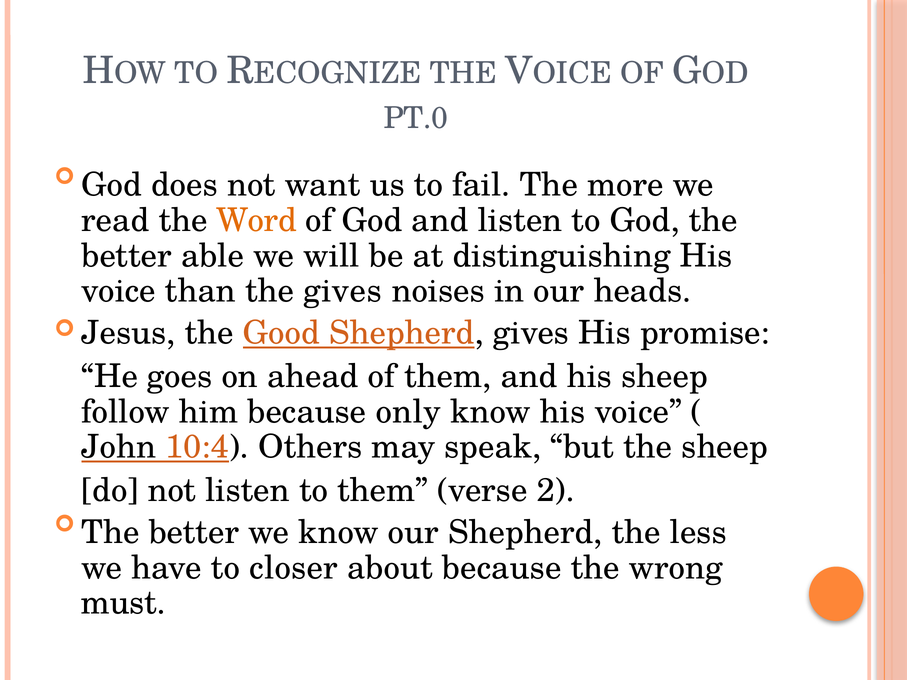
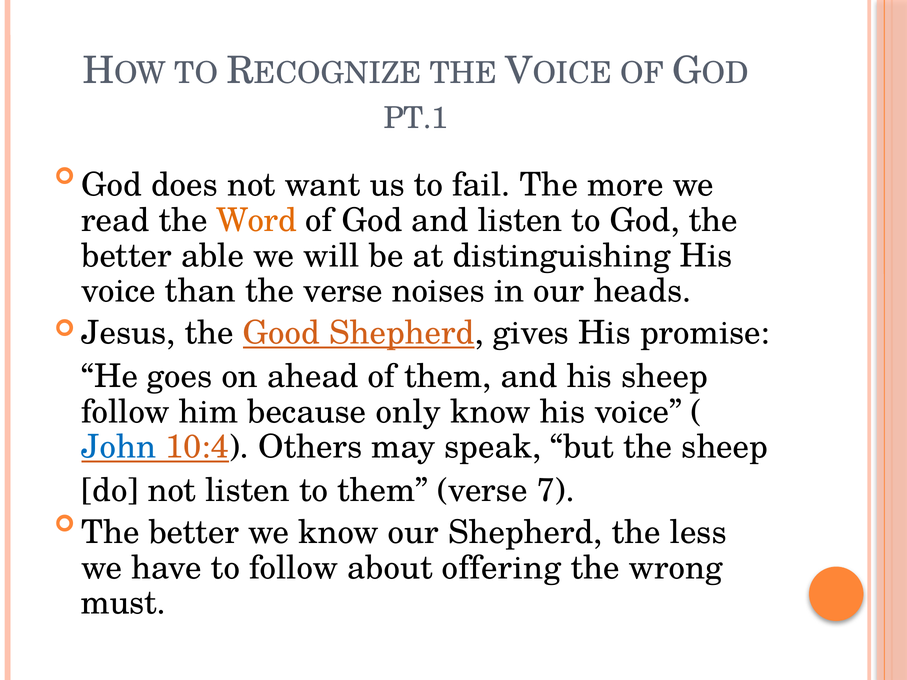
PT.0: PT.0 -> PT.1 (416, 119)
the gives: gives -> verse (343, 291)
John colour: black -> blue (119, 447)
2: 2 -> 7 (556, 491)
to closer: closer -> follow (294, 568)
about because: because -> offering (502, 568)
